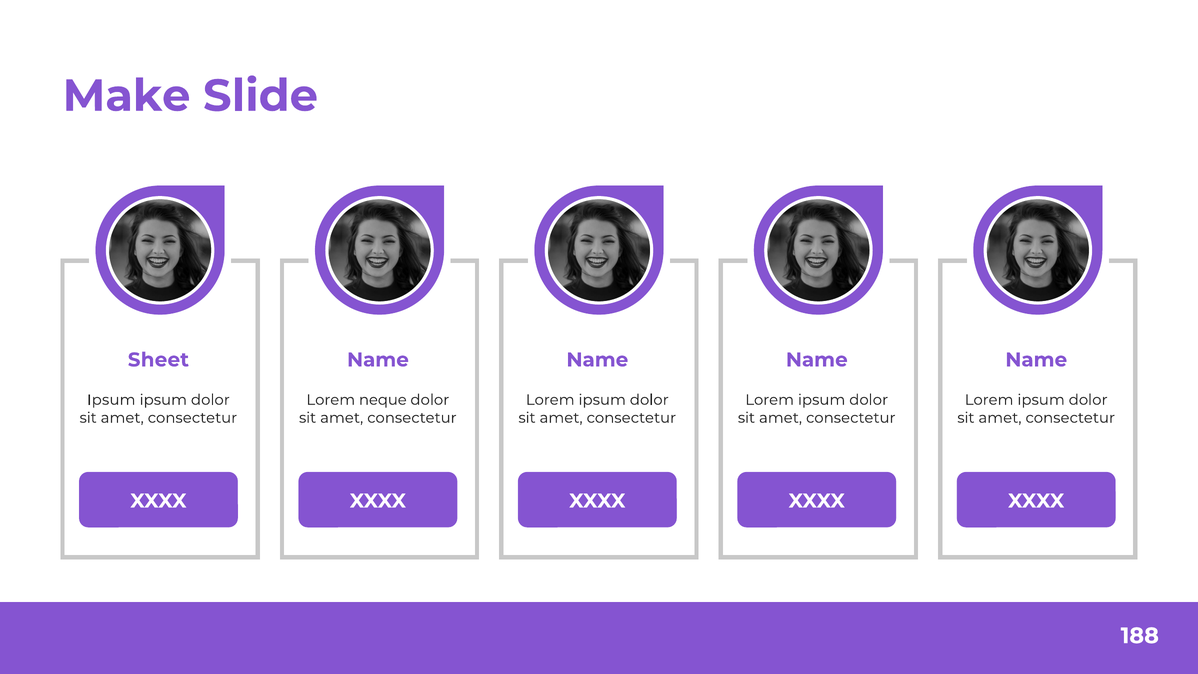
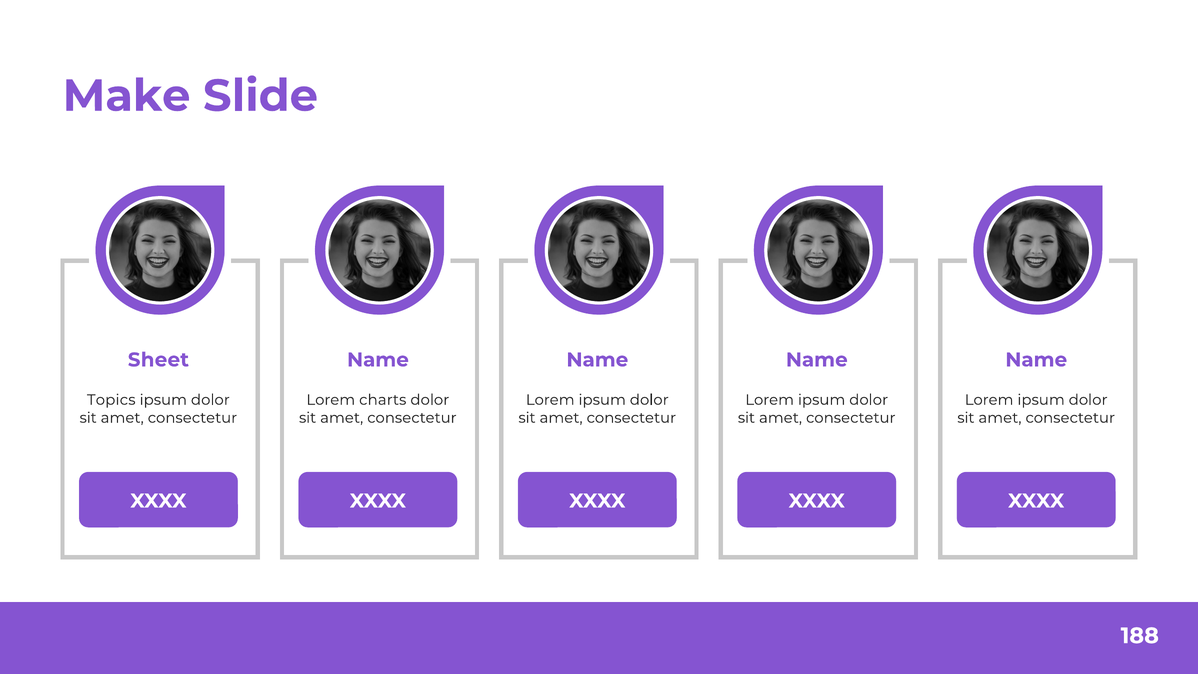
Ipsum: Ipsum -> Topics (111, 400)
neque: neque -> charts (383, 400)
